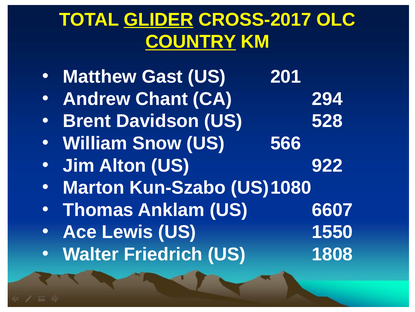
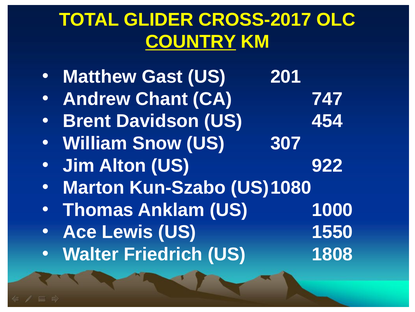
GLIDER underline: present -> none (159, 20)
294: 294 -> 747 (327, 99)
528: 528 -> 454 (327, 121)
566: 566 -> 307 (286, 143)
6607: 6607 -> 1000 (332, 209)
